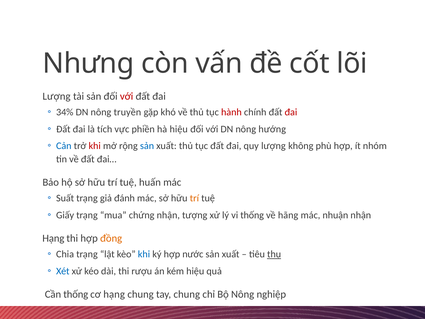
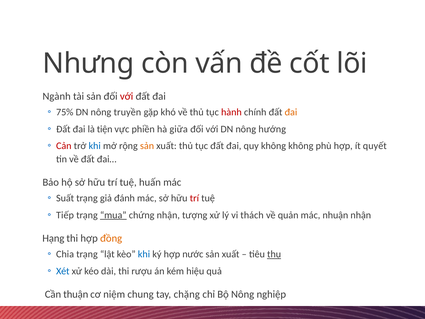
Lượng: Lượng -> Ngành (57, 96)
34%: 34% -> 75% (65, 112)
đai colour: red -> orange (291, 112)
tích: tích -> tiện (105, 129)
hà hiệu: hiệu -> giữa (179, 129)
Cản colour: blue -> red (64, 146)
khi colour: red -> blue (95, 146)
sản colour: blue -> orange (147, 146)
quy lượng: lượng -> không (274, 146)
nhóm: nhóm -> quyết (375, 146)
trí colour: orange -> red (194, 198)
Giấy: Giấy -> Tiếp (65, 215)
mua underline: none -> present (113, 215)
vi thống: thống -> thách (252, 215)
hãng: hãng -> quản (288, 215)
Cần thống: thống -> thuận (76, 294)
cơ hạng: hạng -> niệm (114, 294)
tay chung: chung -> chặng (187, 294)
